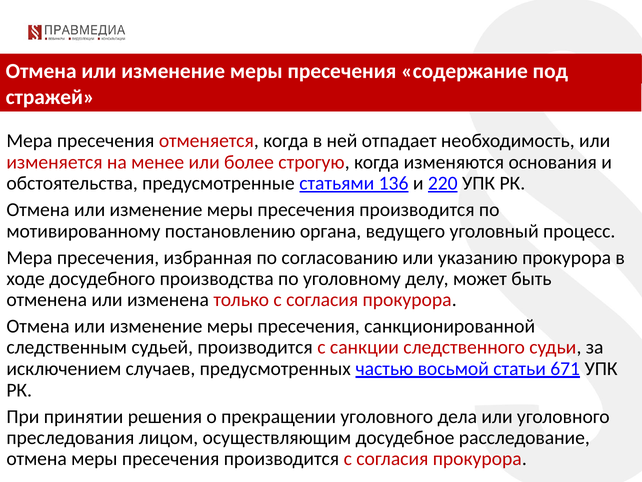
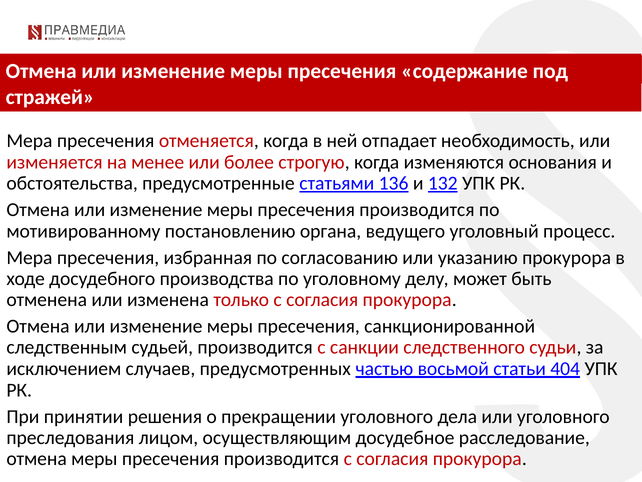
220: 220 -> 132 (443, 183)
671: 671 -> 404 (565, 368)
